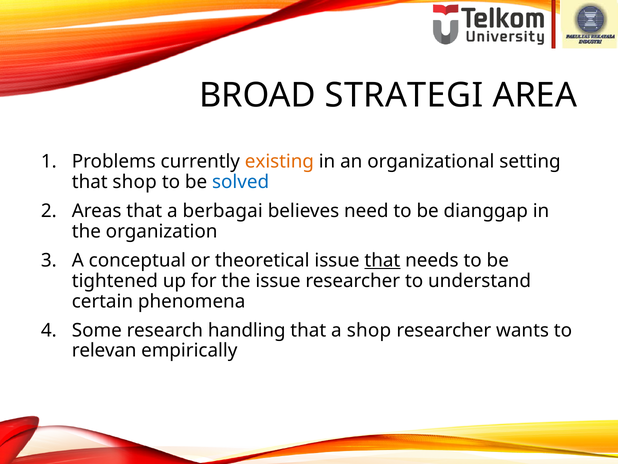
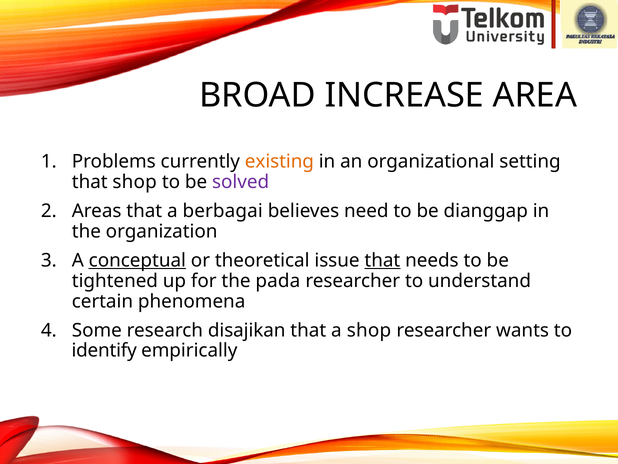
STRATEGI: STRATEGI -> INCREASE (404, 95)
solved colour: blue -> purple (241, 182)
conceptual underline: none -> present (137, 260)
the issue: issue -> pada (278, 281)
handling: handling -> disajikan (247, 330)
relevan: relevan -> identify (104, 350)
